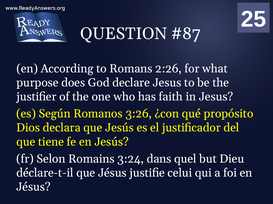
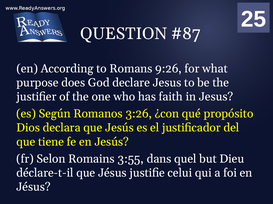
2:26: 2:26 -> 9:26 (168, 69)
3:24: 3:24 -> 3:55 (131, 159)
